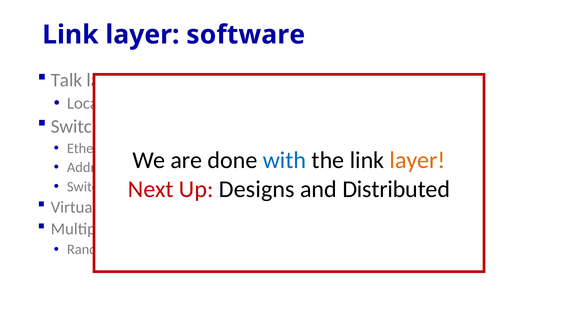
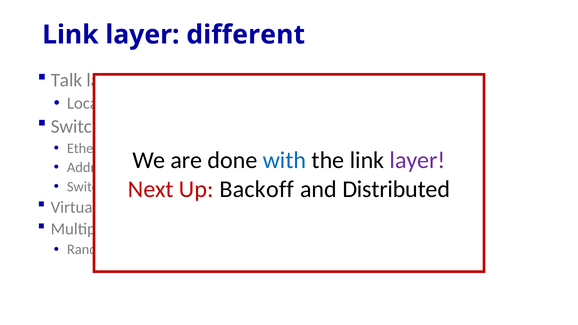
software: software -> different (246, 35)
layer colour: orange -> purple (417, 160)
Designs: Designs -> Backoff (257, 189)
